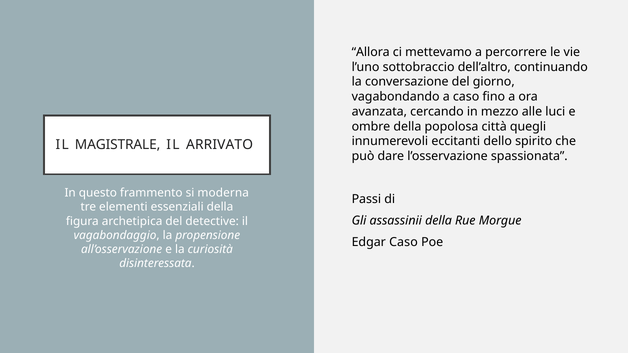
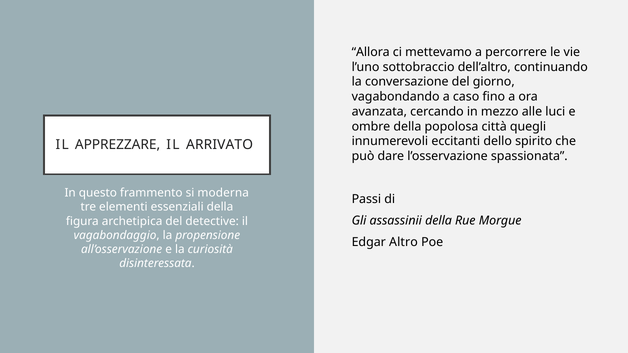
MAGISTRALE: MAGISTRALE -> APPREZZARE (118, 145)
Edgar Caso: Caso -> Altro (403, 242)
